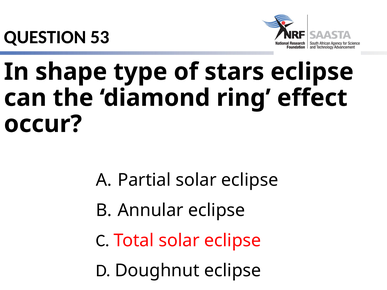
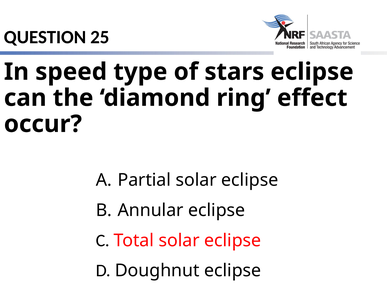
53: 53 -> 25 (100, 37)
shape: shape -> speed (71, 72)
